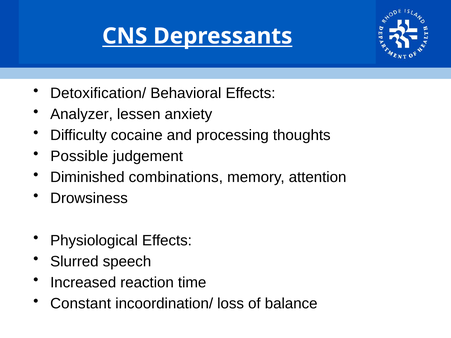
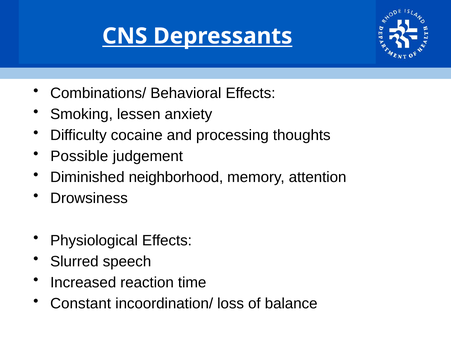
Detoxification/: Detoxification/ -> Combinations/ (98, 93)
Analyzer: Analyzer -> Smoking (82, 114)
combinations: combinations -> neighborhood (176, 177)
